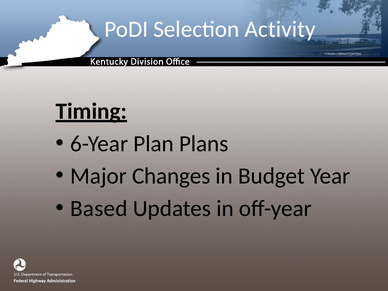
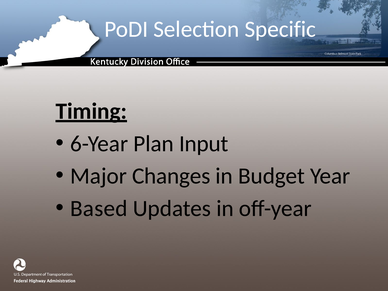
Activity: Activity -> Specific (280, 29)
Plans: Plans -> Input (204, 144)
